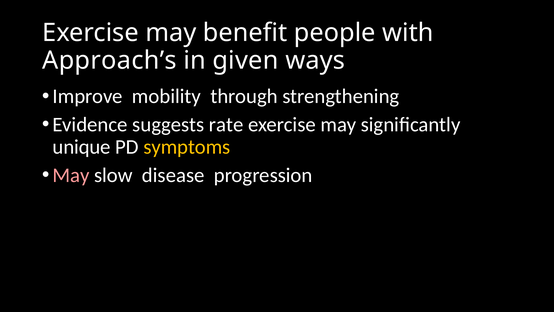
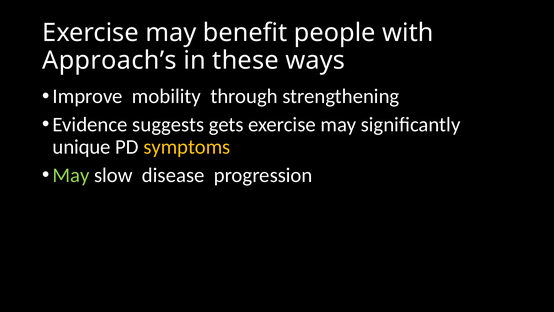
given: given -> these (246, 60)
rate: rate -> gets (226, 124)
May colour: pink -> light green (71, 175)
